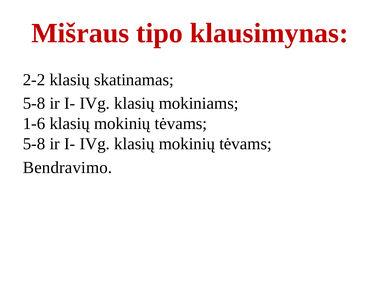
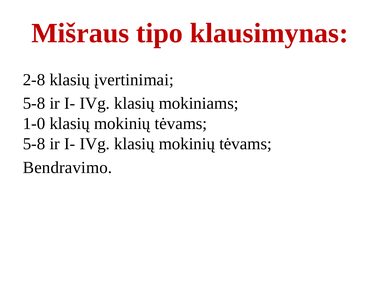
2-2: 2-2 -> 2-8 (34, 80)
skatinamas: skatinamas -> įvertinimai (134, 80)
1-6: 1-6 -> 1-0 (34, 124)
